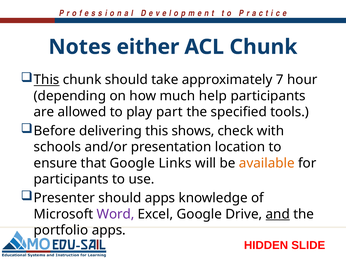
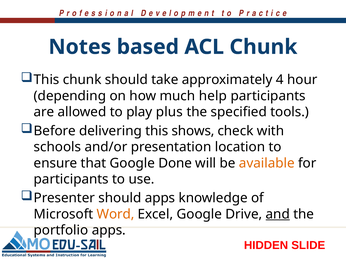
either: either -> based (148, 47)
This underline: present -> none (47, 80)
7: 7 -> 4 (280, 80)
part: part -> plus (169, 112)
Links: Links -> Done (175, 163)
Word colour: purple -> orange (116, 215)
